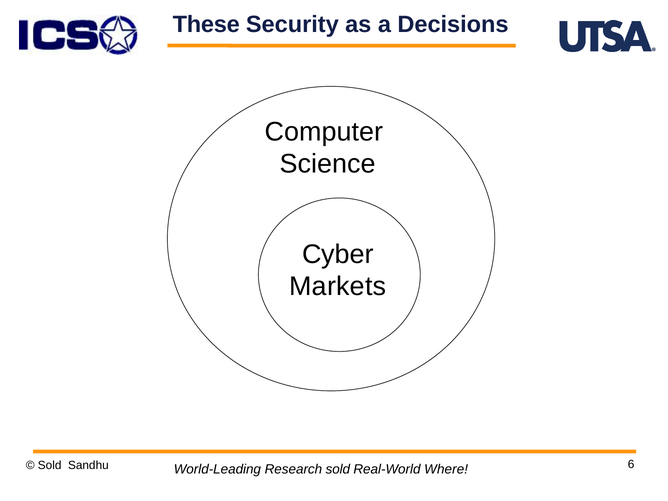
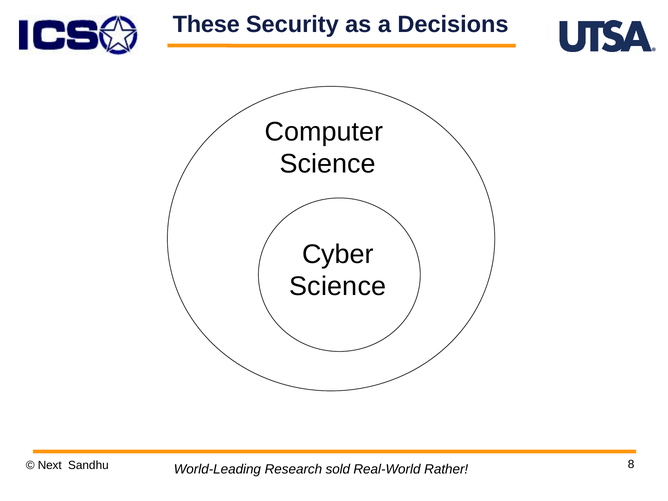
Markets: Markets -> Science (338, 286)
Sold: Sold -> Next (50, 465)
6: 6 -> 8 (631, 464)
Where: Where -> Rather (446, 469)
